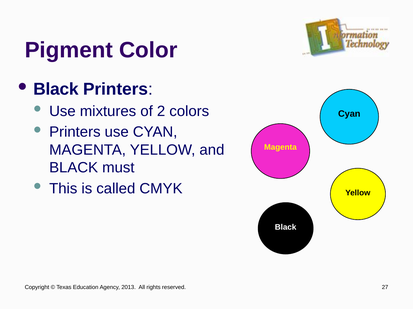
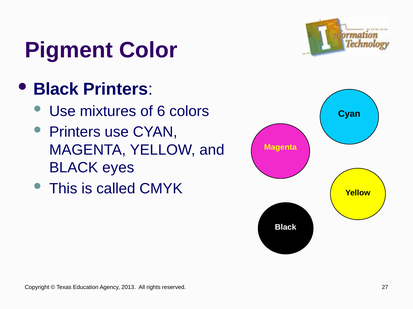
2: 2 -> 6 (161, 111)
must: must -> eyes (118, 168)
